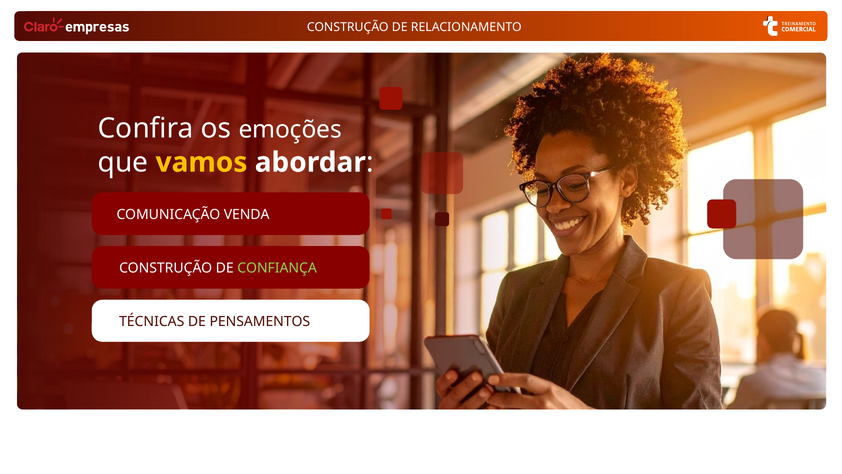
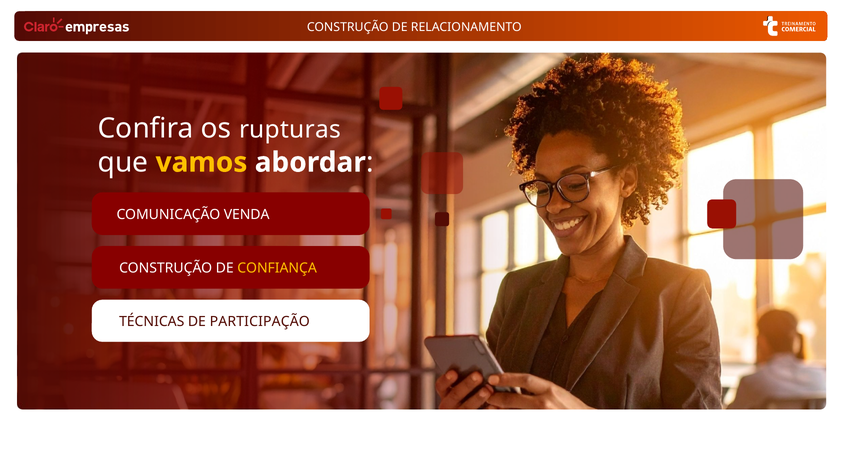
emoções: emoções -> rupturas (290, 130)
CONFIANÇA colour: light green -> yellow (277, 268)
PENSAMENTOS: PENSAMENTOS -> PARTICIPAÇÃO (260, 321)
